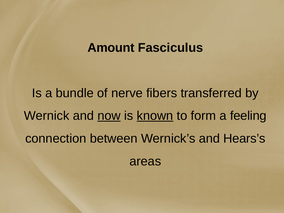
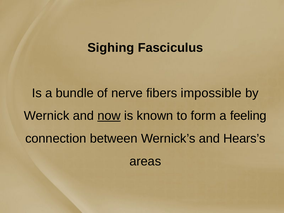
Amount: Amount -> Sighing (111, 48)
transferred: transferred -> impossible (211, 93)
known underline: present -> none (155, 116)
